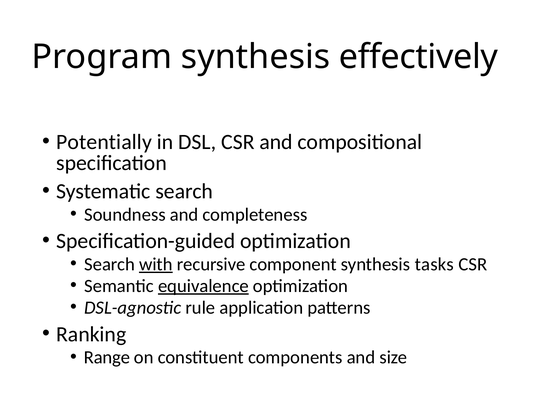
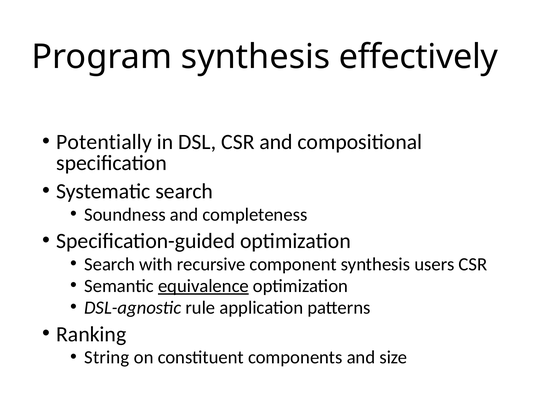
with underline: present -> none (156, 264)
tasks: tasks -> users (434, 264)
Range: Range -> String (107, 357)
